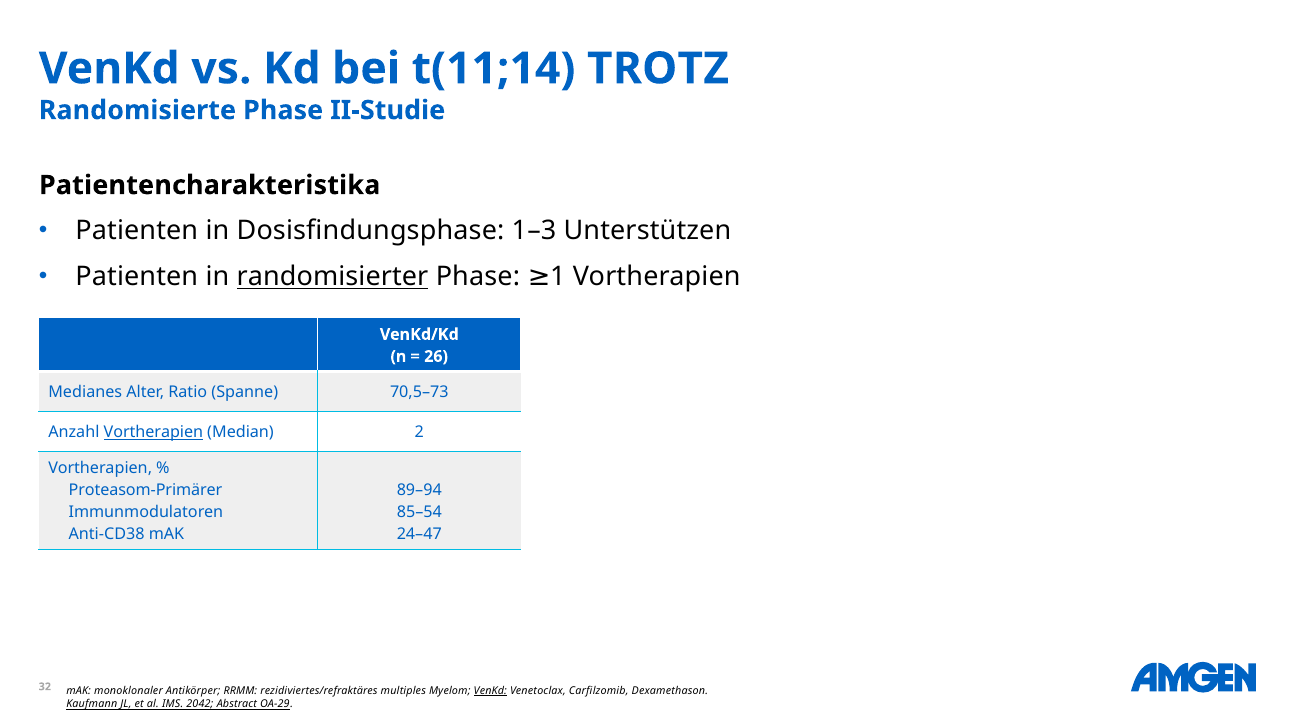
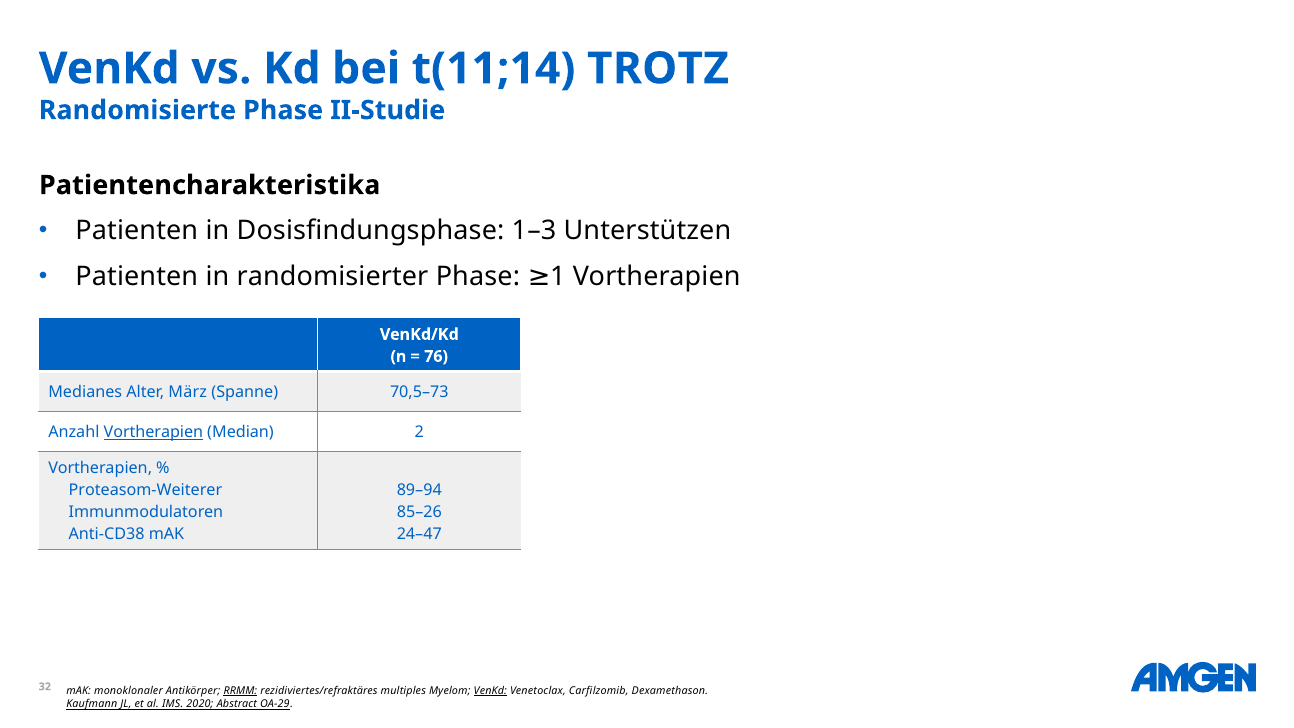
randomisierter underline: present -> none (333, 277)
26: 26 -> 76 (436, 356)
Ratio: Ratio -> März (188, 392)
Proteasom-Primärer: Proteasom-Primärer -> Proteasom-Weiterer (145, 490)
85–54: 85–54 -> 85–26 (419, 512)
RRMM underline: none -> present (240, 691)
2042: 2042 -> 2020 (200, 704)
